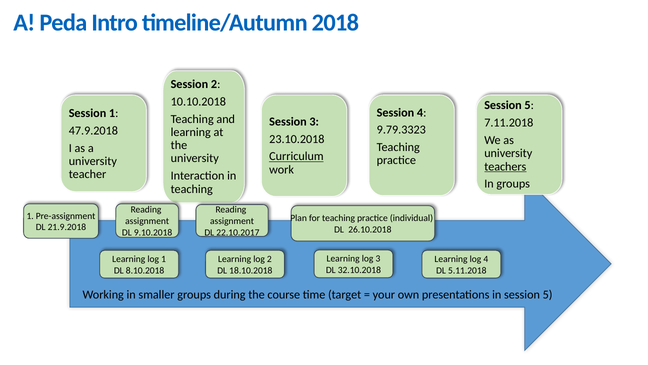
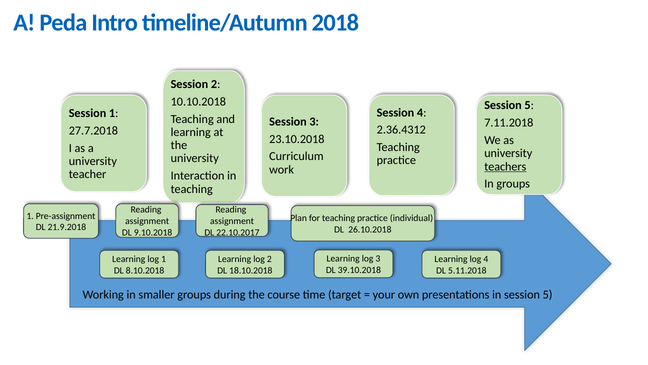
9.79.3323: 9.79.3323 -> 2.36.4312 (401, 130)
47.9.2018: 47.9.2018 -> 27.7.2018 (93, 131)
Curriculum underline: present -> none (296, 156)
32.10.2018: 32.10.2018 -> 39.10.2018 (359, 270)
